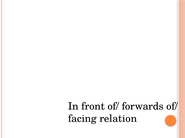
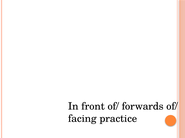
relation: relation -> practice (118, 119)
